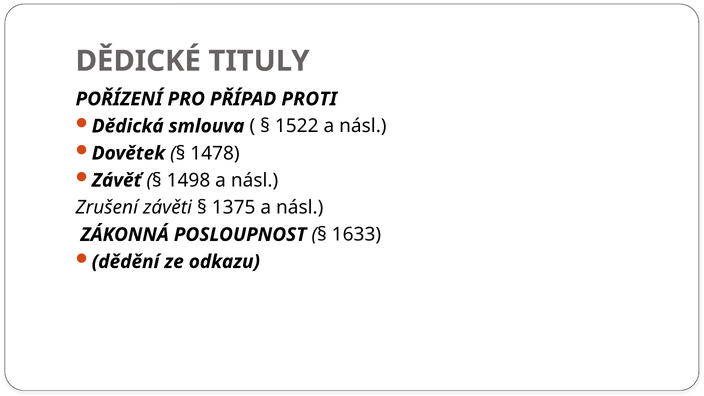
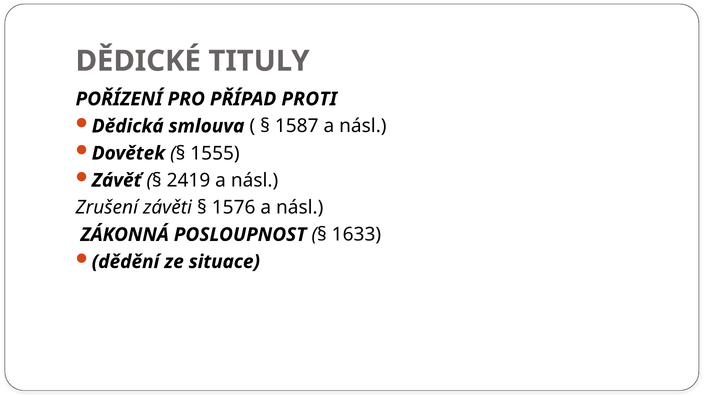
1522: 1522 -> 1587 (297, 126)
1478: 1478 -> 1555 (215, 153)
1498: 1498 -> 2419 (188, 180)
1375: 1375 -> 1576 (234, 207)
odkazu: odkazu -> situace (224, 262)
